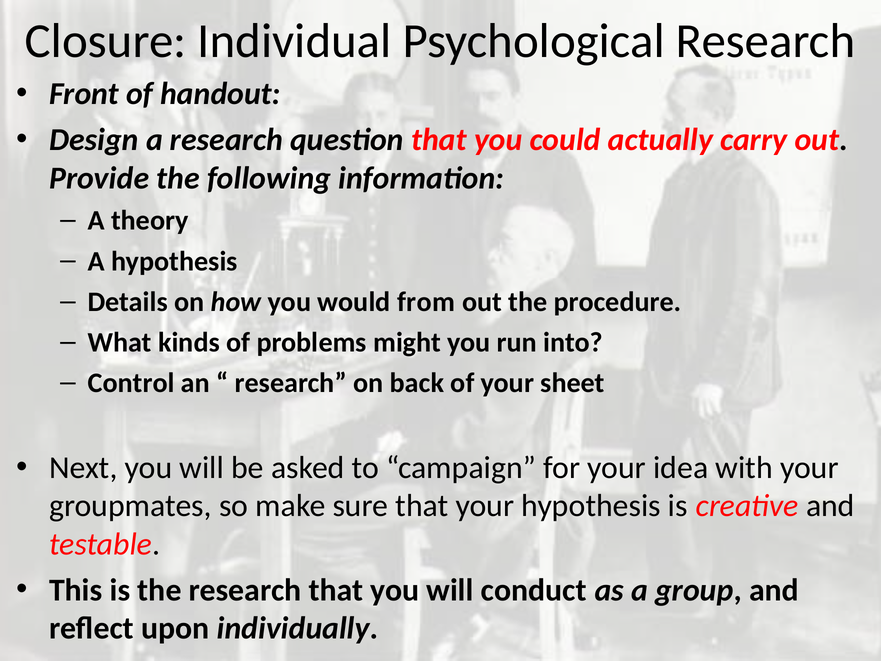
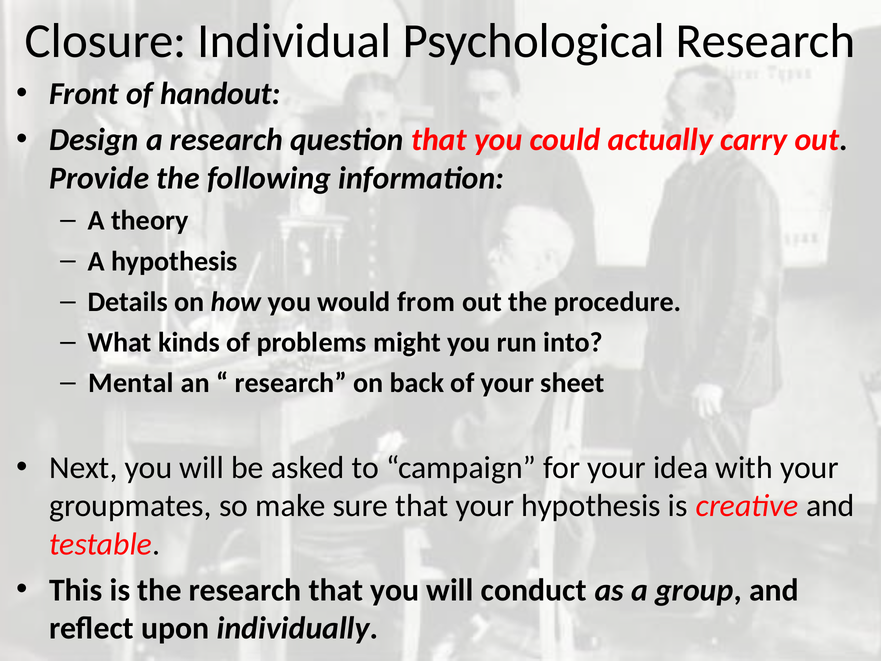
Control: Control -> Mental (131, 383)
